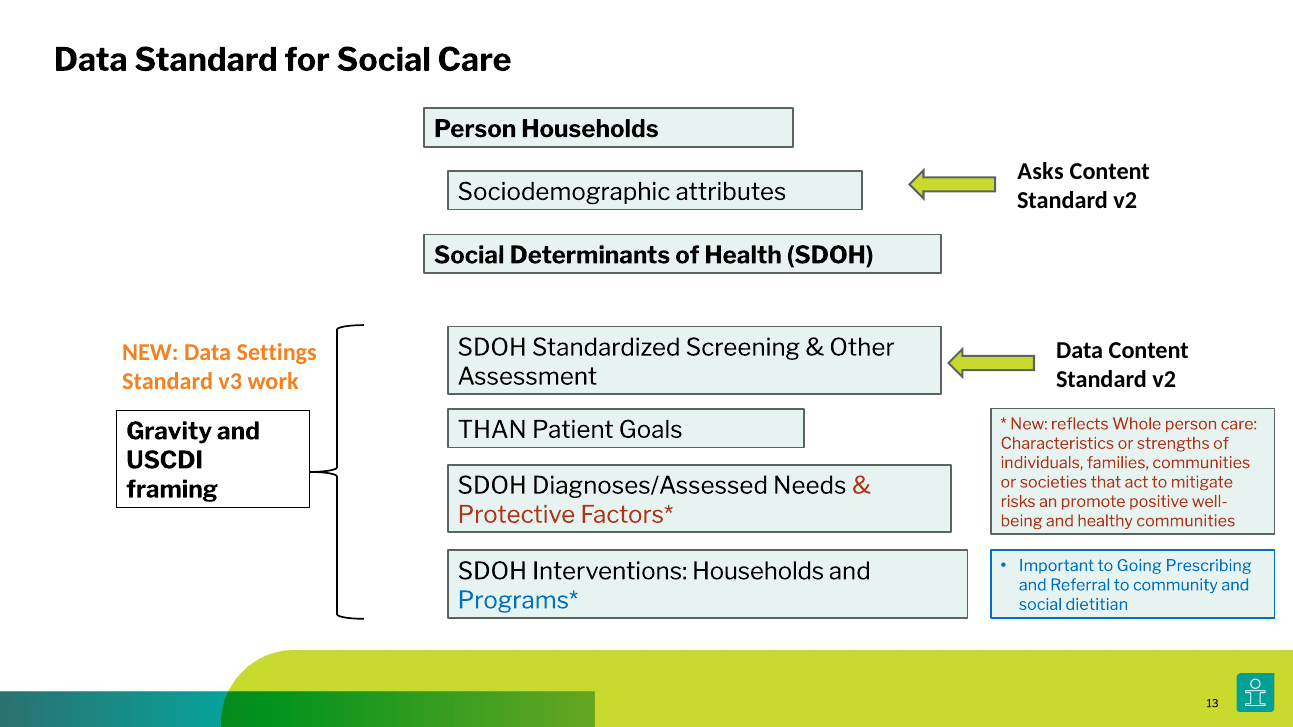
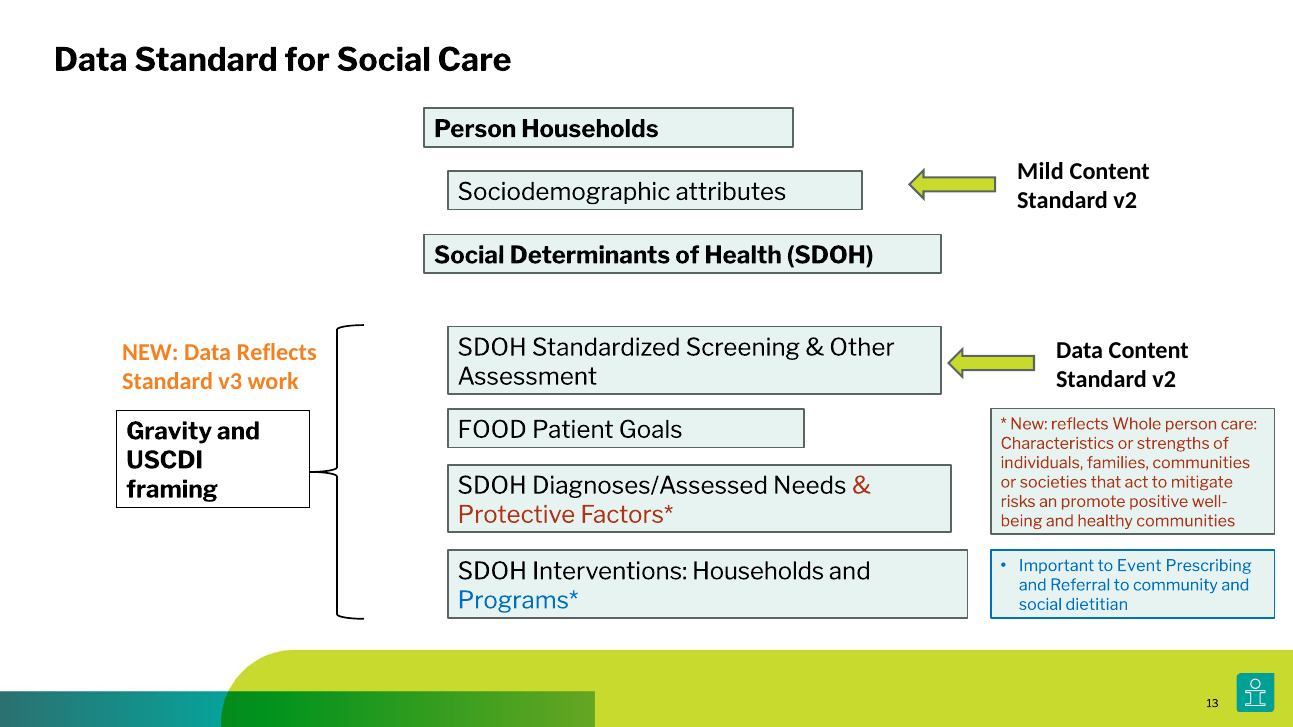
Asks: Asks -> Mild (1041, 172)
Data Settings: Settings -> Reflects (277, 353)
THAN: THAN -> FOOD (492, 430)
Going: Going -> Event (1139, 566)
